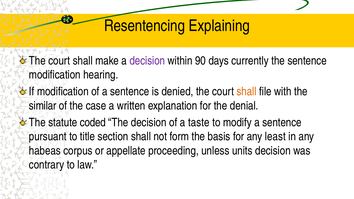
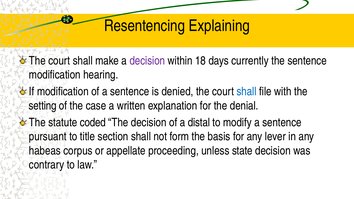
90: 90 -> 18 (200, 61)
shall colour: orange -> blue (247, 92)
similar: similar -> setting (43, 106)
taste: taste -> distal (199, 122)
least: least -> lever (275, 137)
units: units -> state (242, 151)
